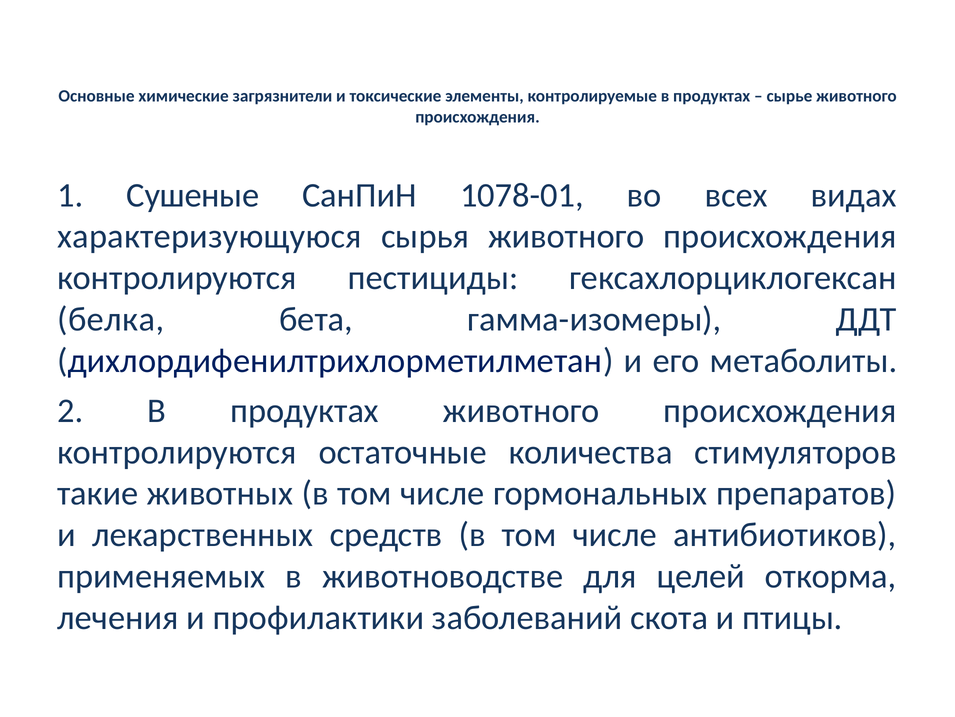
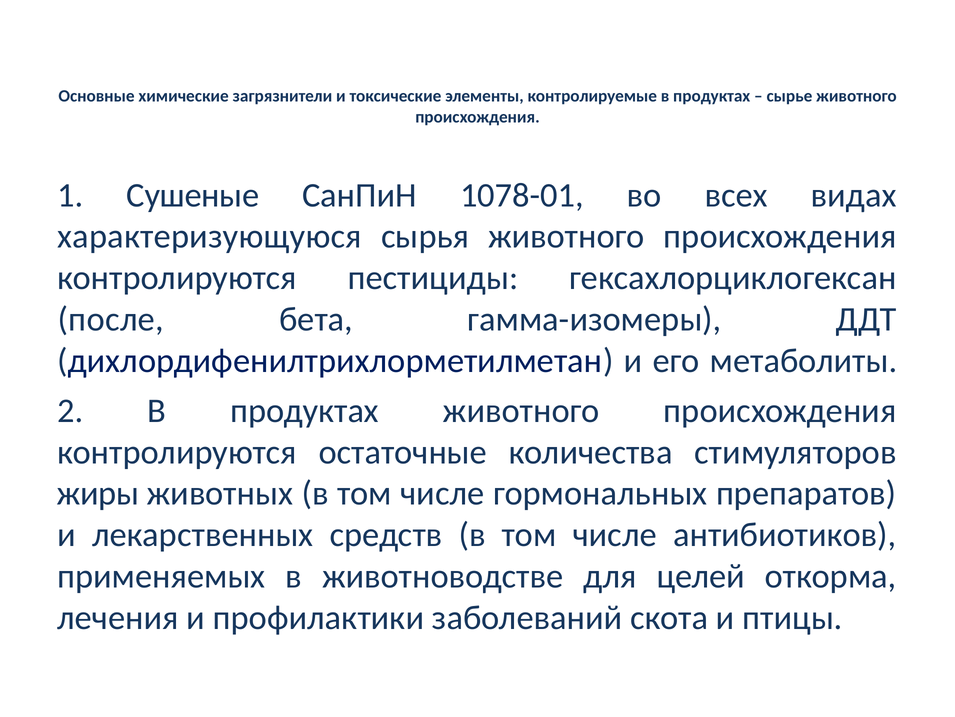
белка: белка -> после (111, 319)
такие: такие -> жиры (98, 493)
